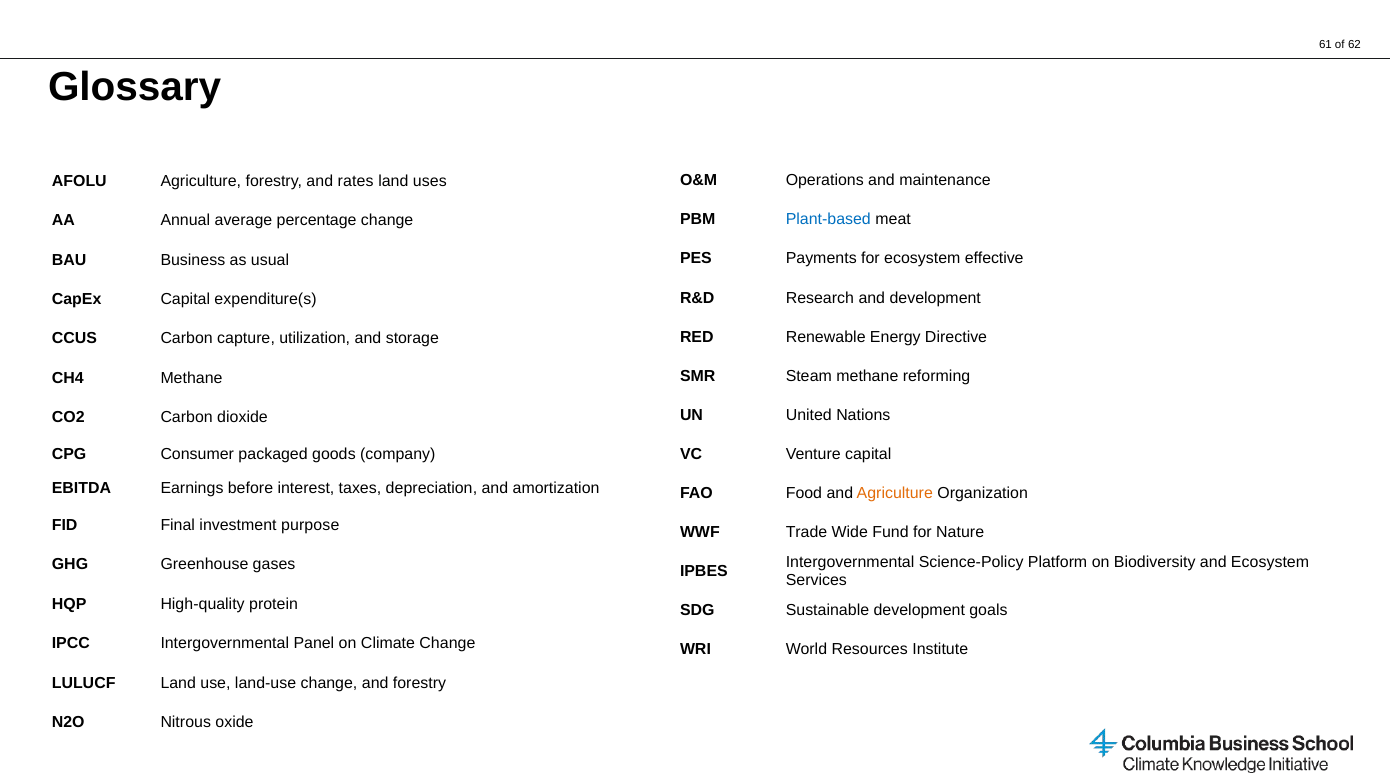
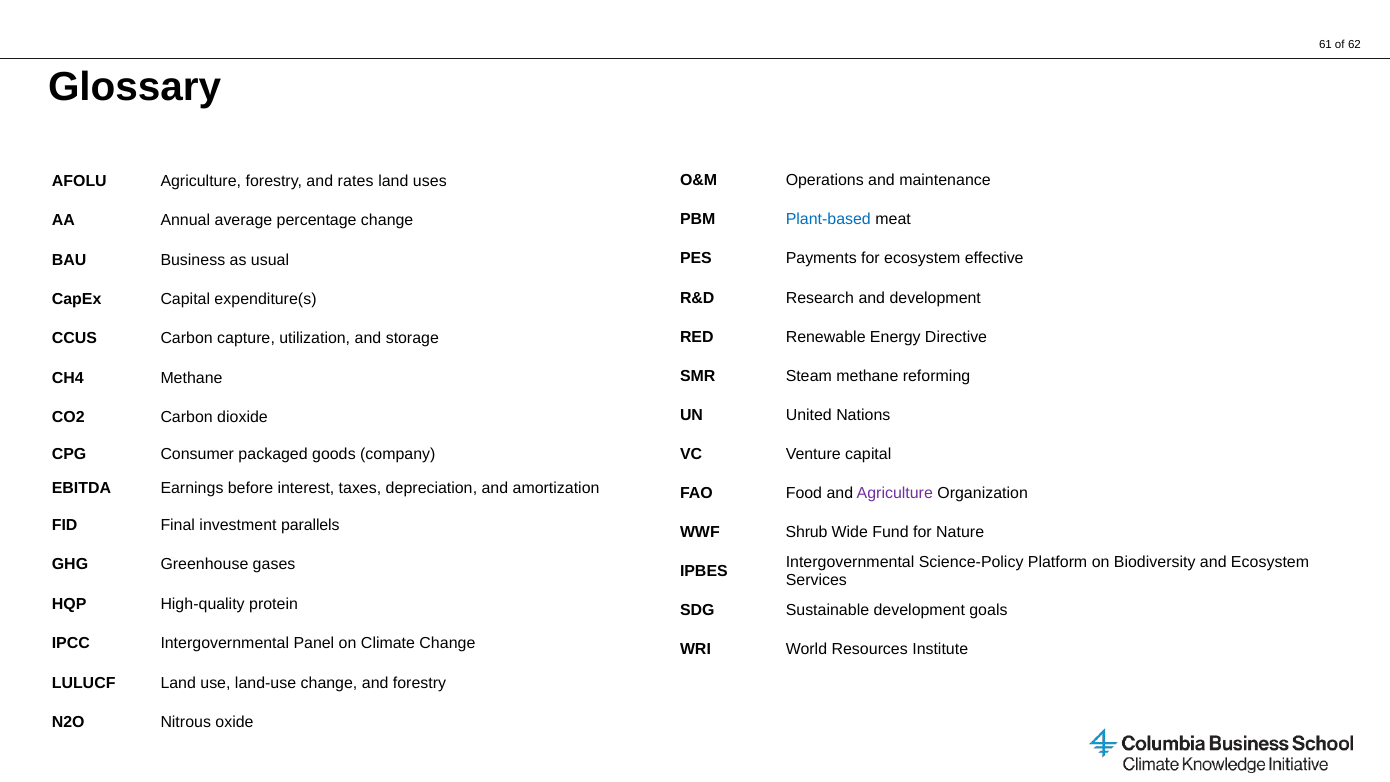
Agriculture colour: orange -> purple (895, 493)
purpose: purpose -> parallels (310, 525)
Trade: Trade -> Shrub (807, 532)
